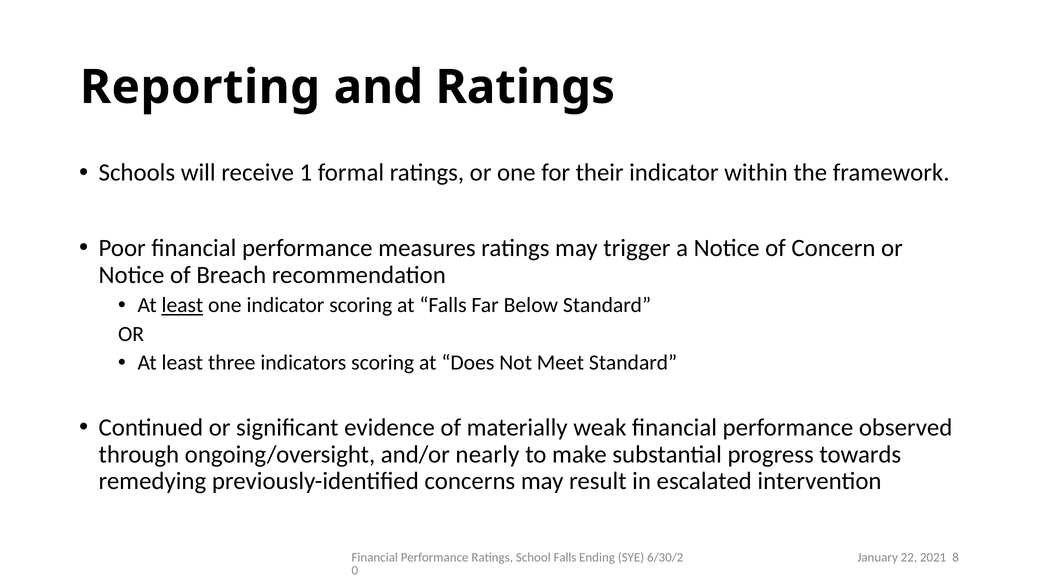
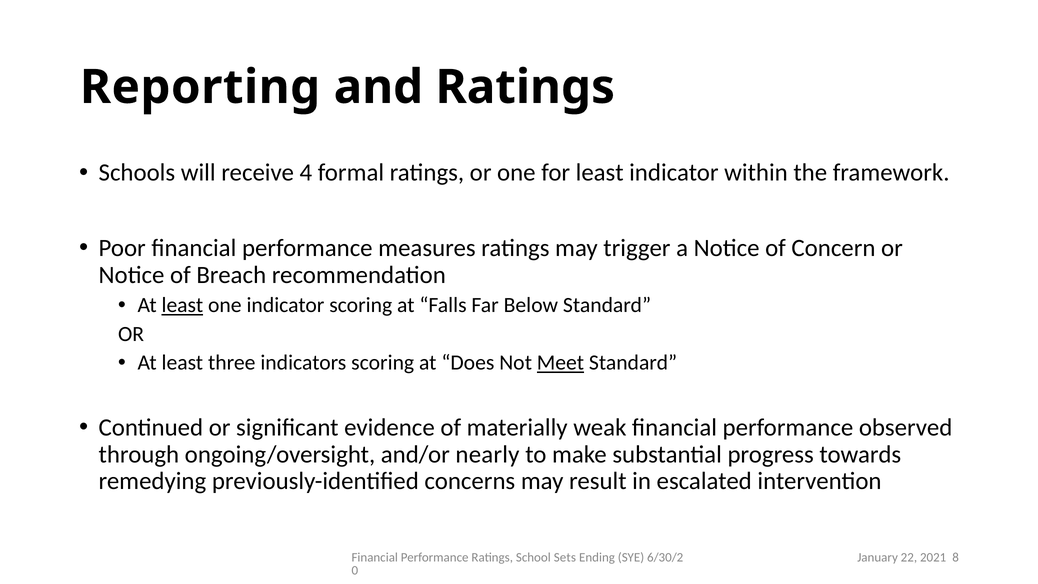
1: 1 -> 4 (306, 173)
for their: their -> least (600, 173)
Meet underline: none -> present (560, 363)
School Falls: Falls -> Sets (565, 557)
